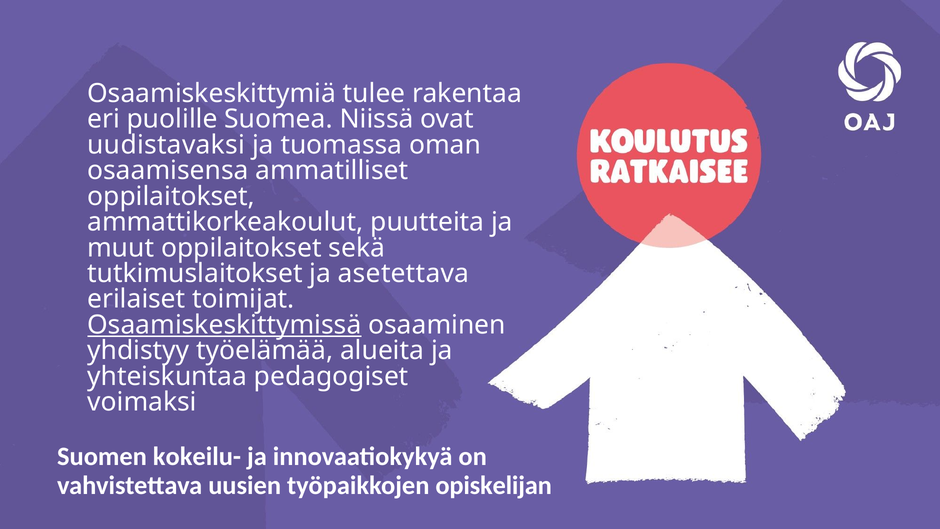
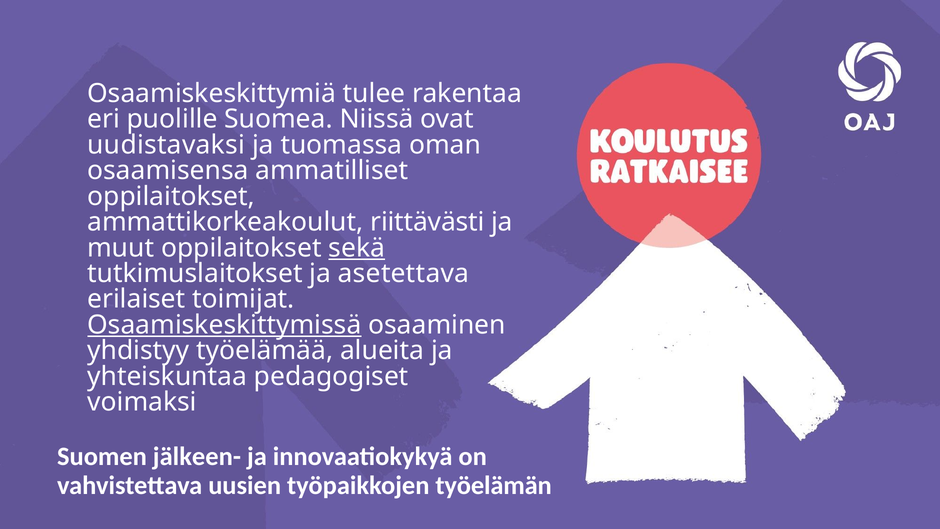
puutteita: puutteita -> riittävästi (427, 222)
sekä underline: none -> present (357, 248)
kokeilu-: kokeilu- -> jälkeen- (197, 457)
opiskelijan: opiskelijan -> työelämän (494, 485)
